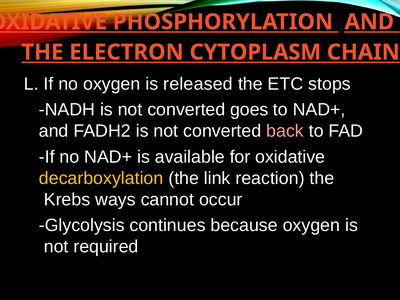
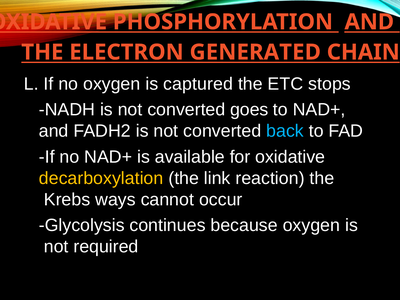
CYTOPLASM: CYTOPLASM -> GENERATED (255, 52)
released: released -> captured (198, 84)
back colour: pink -> light blue (285, 131)
